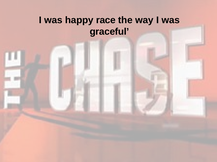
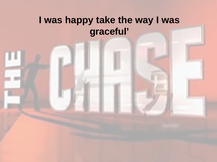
race: race -> take (106, 20)
